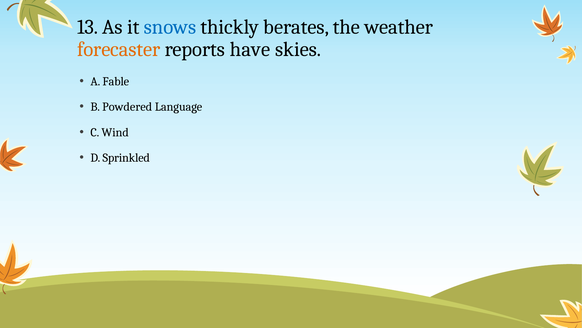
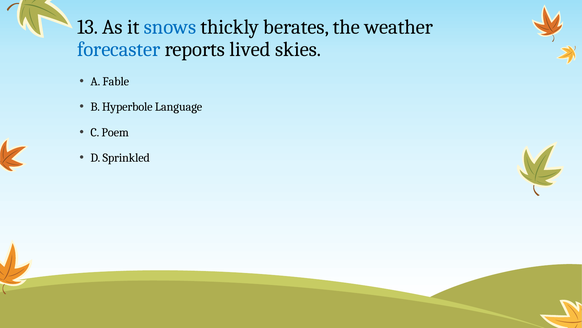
forecaster colour: orange -> blue (119, 49)
have: have -> lived (250, 49)
Powdered: Powdered -> Hyperbole (127, 107)
Wind: Wind -> Poem (115, 132)
